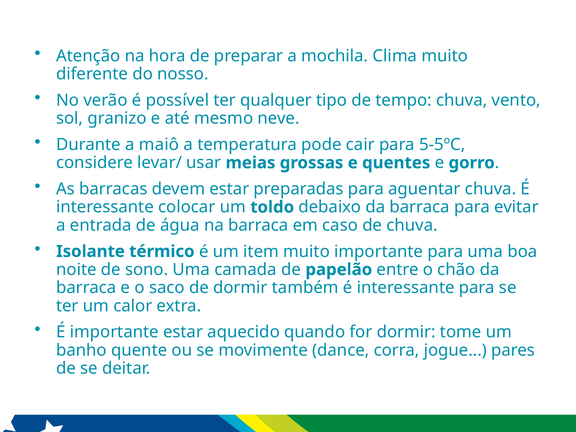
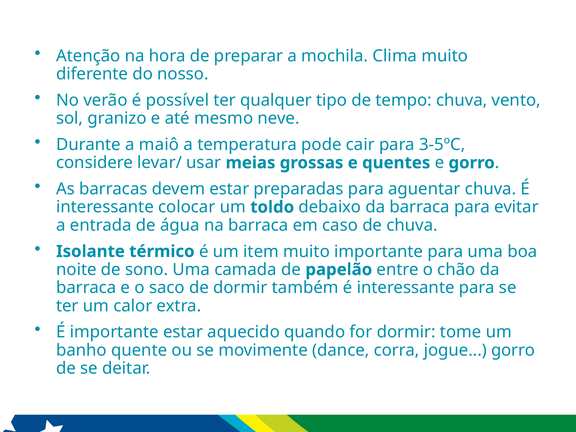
5-5ºC: 5-5ºC -> 3-5ºC (442, 145)
jogue pares: pares -> gorro (513, 350)
